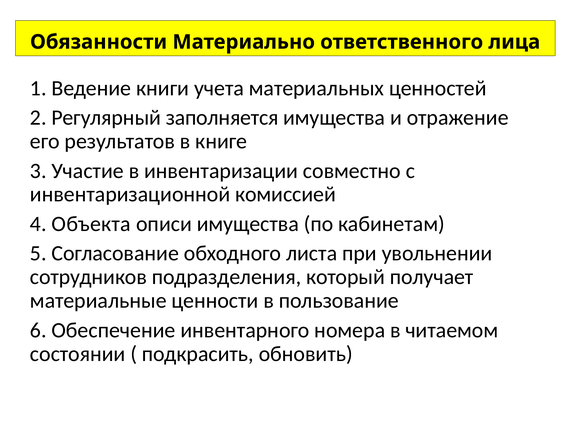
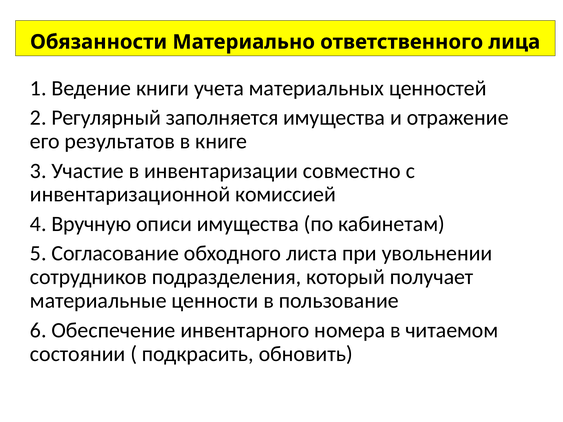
Объекта: Объекта -> Вручную (91, 224)
